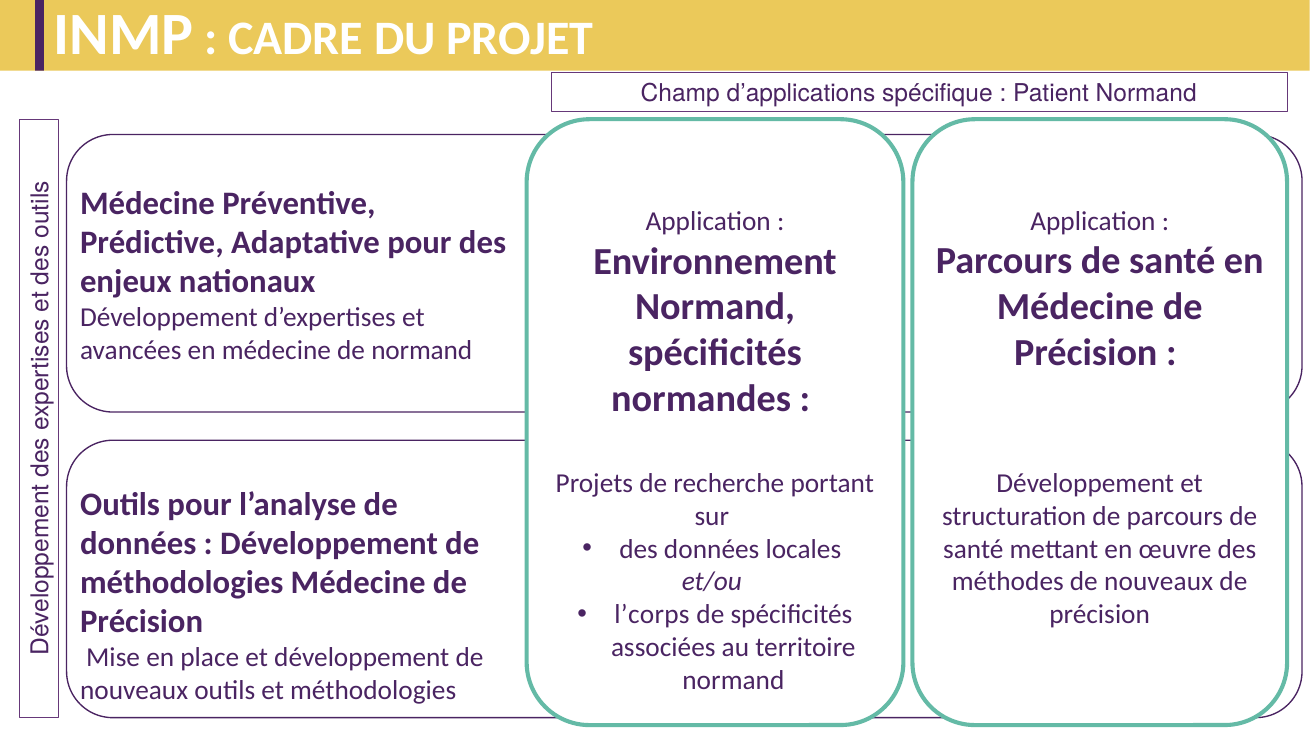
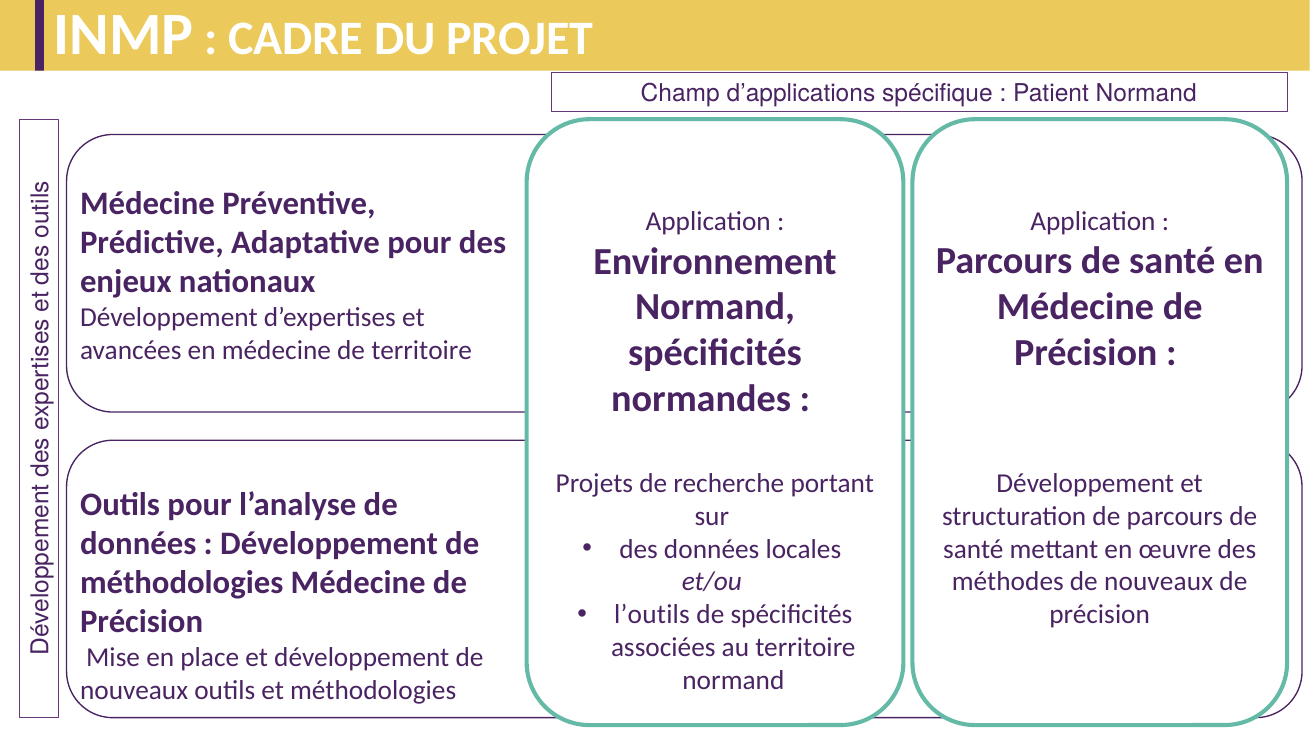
de normand: normand -> territoire (422, 350)
l’corps: l’corps -> l’outils (652, 615)
